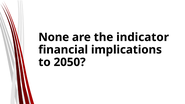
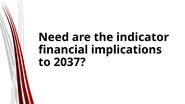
None: None -> Need (54, 37)
2050: 2050 -> 2037 (70, 62)
